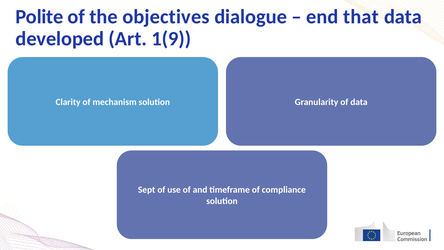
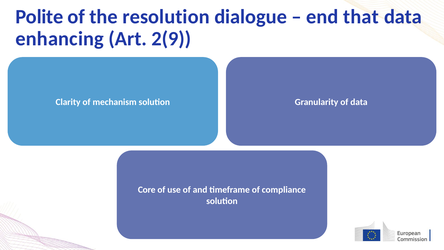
objectives: objectives -> resolution (166, 17)
developed: developed -> enhancing (60, 39)
1(9: 1(9 -> 2(9 (171, 39)
Sept: Sept -> Core (147, 190)
